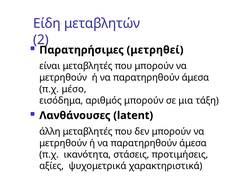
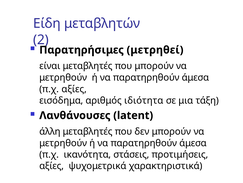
π.χ μέσο: μέσο -> αξίες (74, 89)
αριθμός μπορούν: μπορούν -> ιδιότητα (144, 100)
